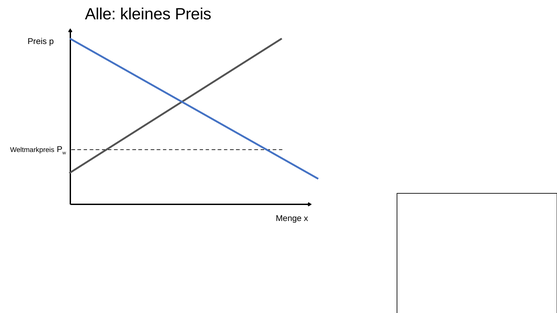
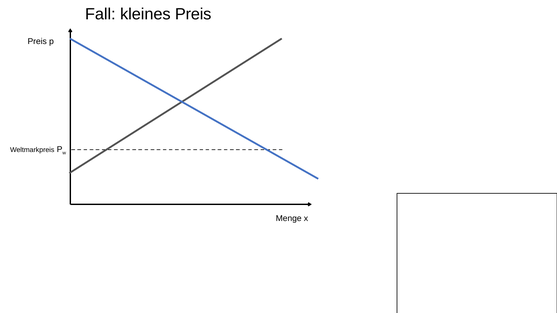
Alle: Alle -> Fall (100, 14)
